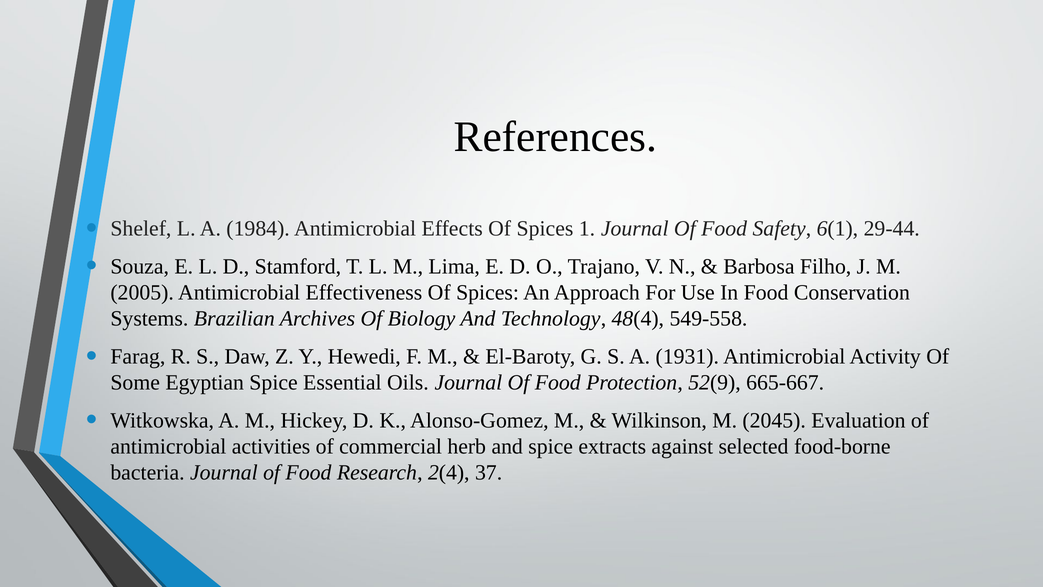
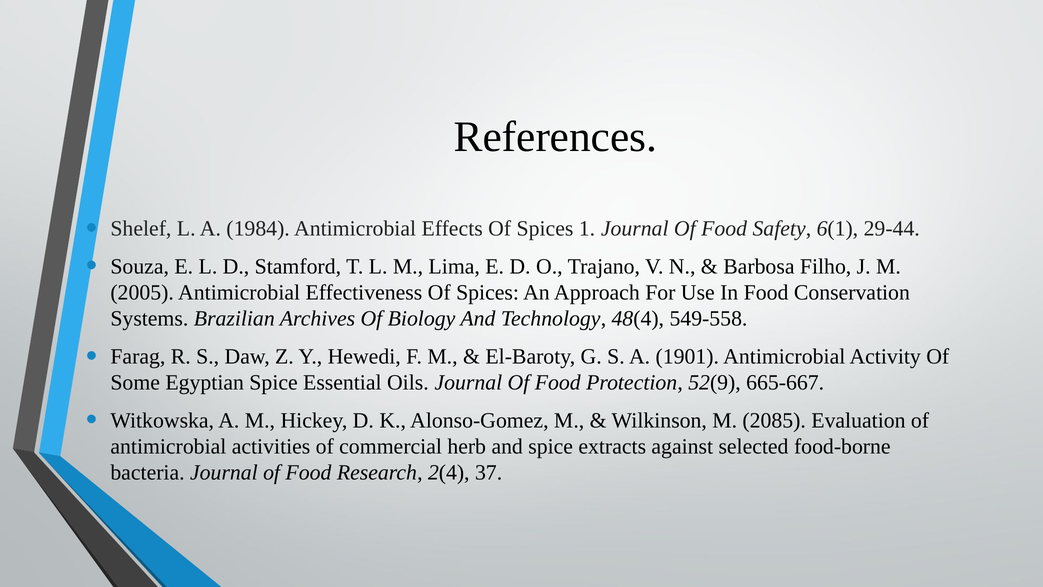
1931: 1931 -> 1901 (687, 356)
2045: 2045 -> 2085 (774, 420)
